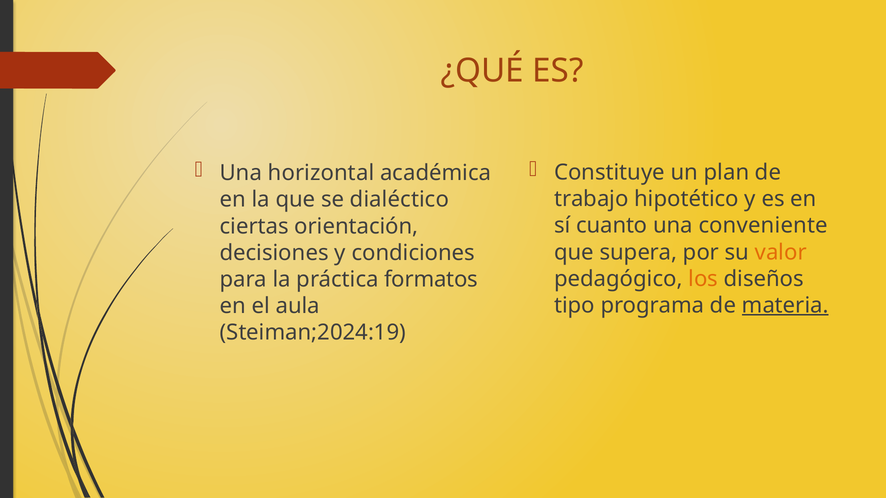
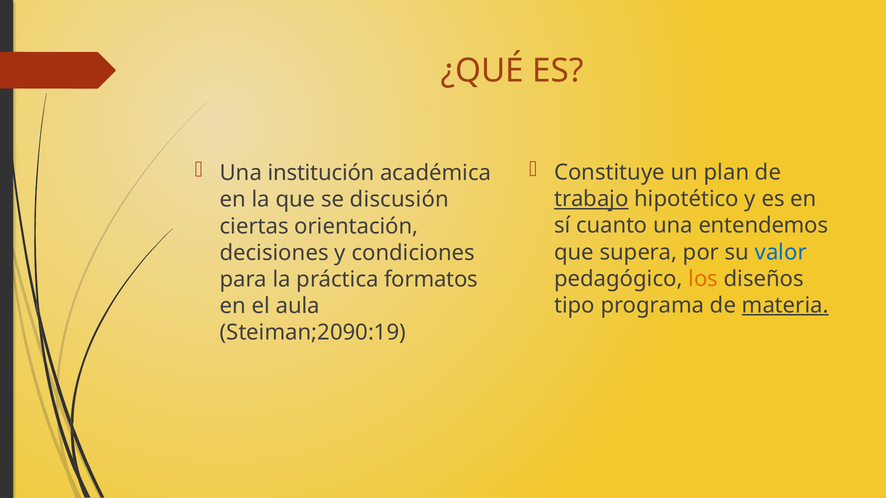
horizontal: horizontal -> institución (321, 173)
trabajo underline: none -> present (591, 199)
dialéctico: dialéctico -> discusión (399, 200)
conveniente: conveniente -> entendemos (763, 226)
valor colour: orange -> blue (781, 252)
Steiman;2024:19: Steiman;2024:19 -> Steiman;2090:19 (313, 333)
